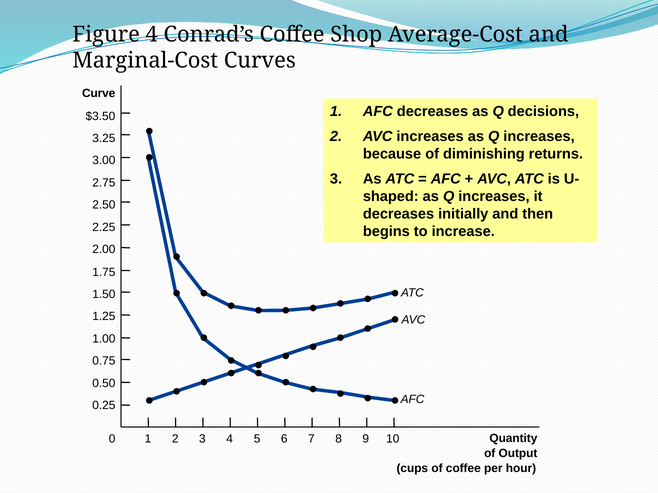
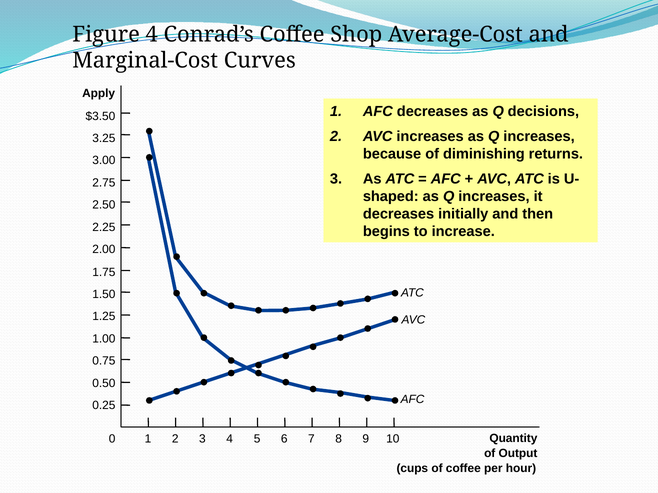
Curve: Curve -> Apply (99, 94)
